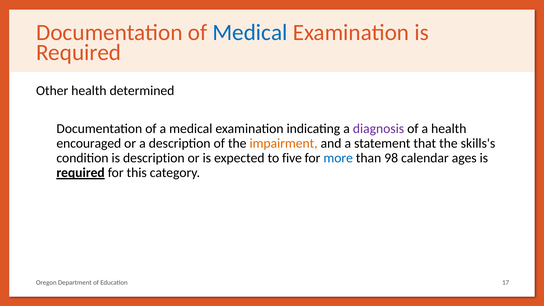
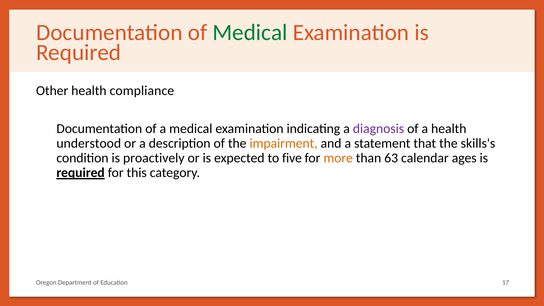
Medical colour: blue -> green (250, 32)
determined: determined -> compliance (142, 91)
encouraged: encouraged -> understood (89, 143)
is description: description -> proactively (154, 158)
more colour: blue -> orange (338, 158)
98: 98 -> 63 (391, 158)
